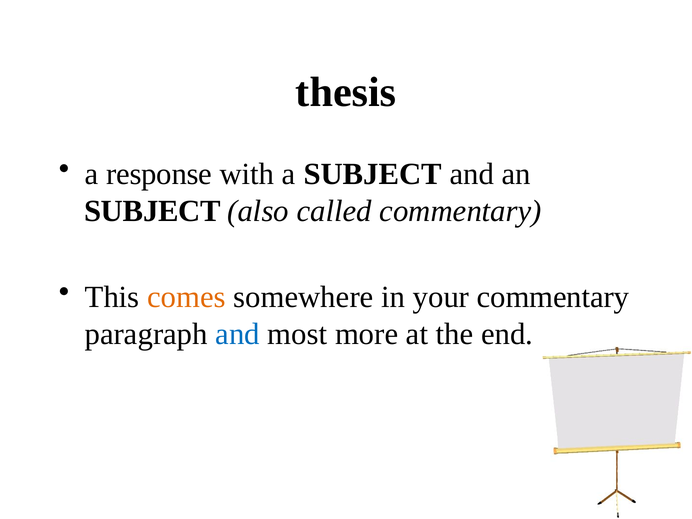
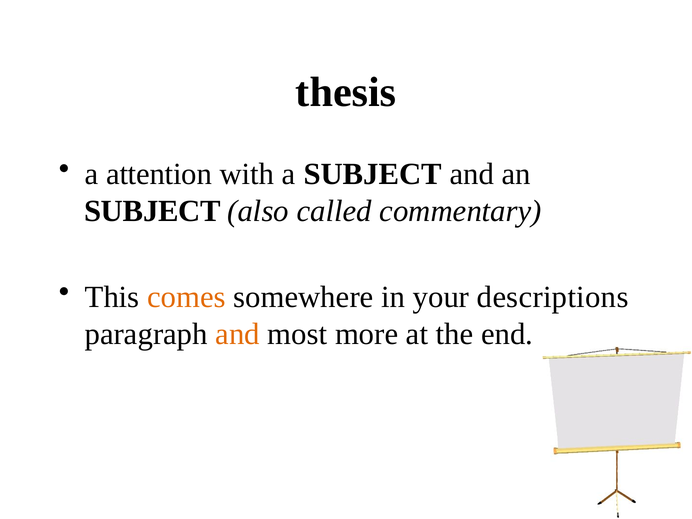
response: response -> attention (159, 174)
your commentary: commentary -> descriptions (553, 297)
and colour: blue -> orange (238, 334)
